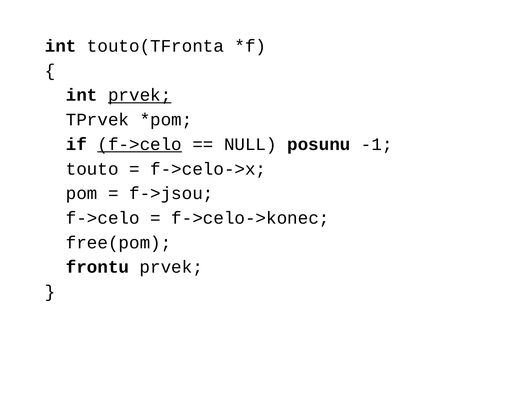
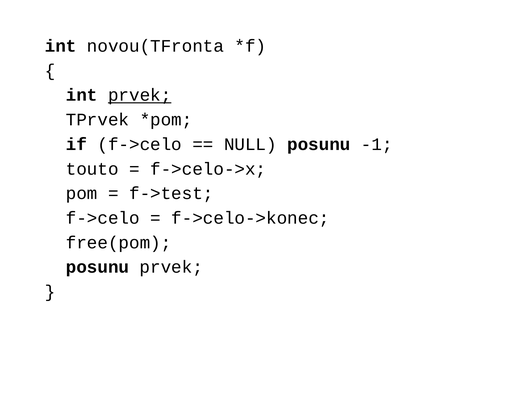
touto(TFronta: touto(TFronta -> novou(TFronta (155, 46)
f->celo underline: present -> none (140, 144)
f->jsou: f->jsou -> f->test (171, 194)
frontu: frontu -> posunu (98, 267)
